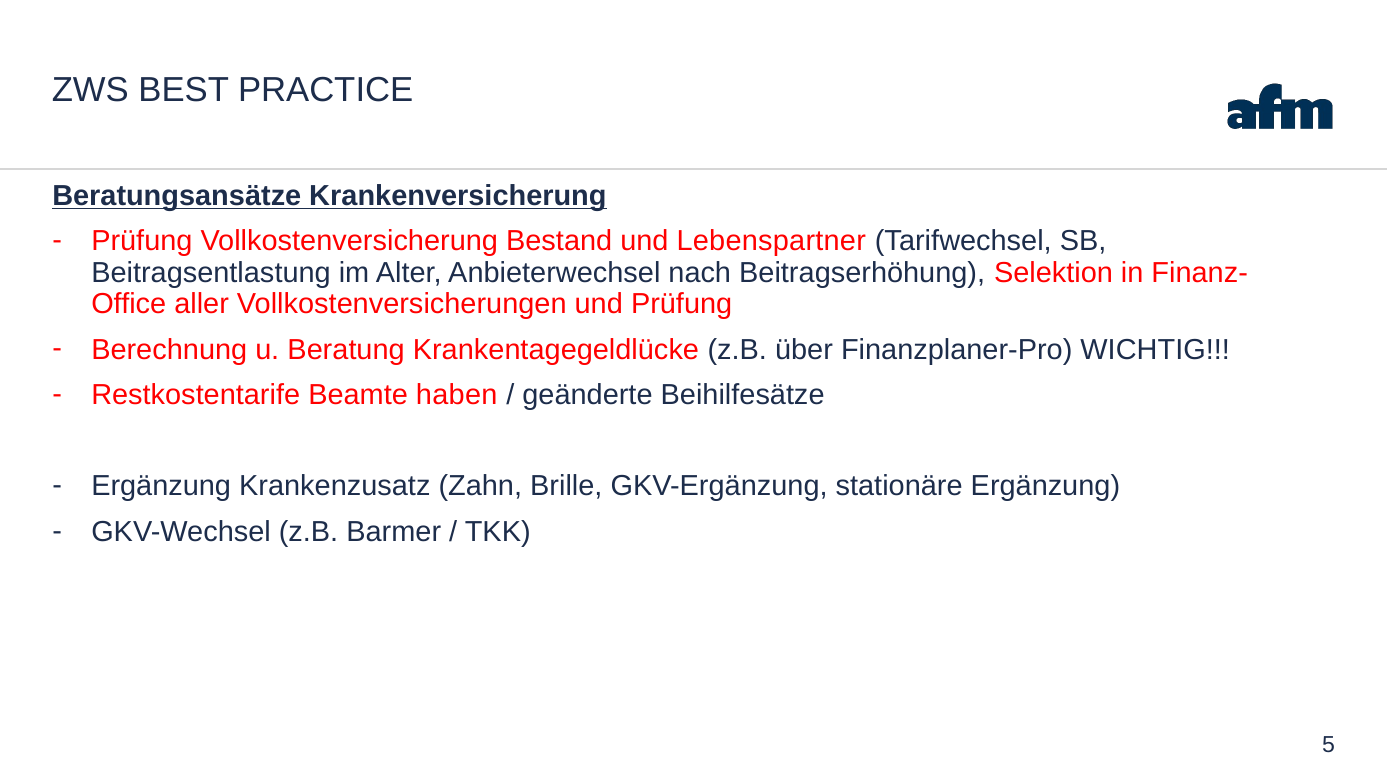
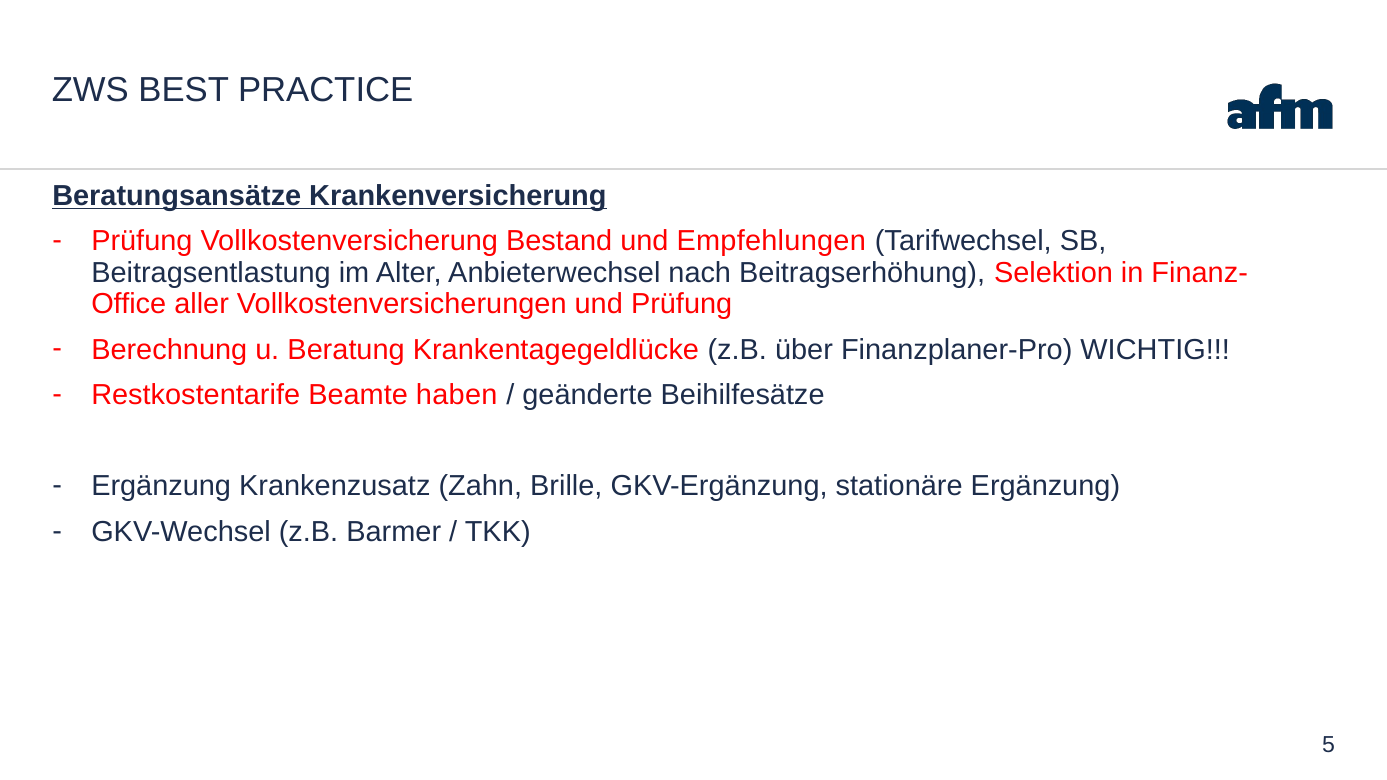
Lebenspartner: Lebenspartner -> Empfehlungen (771, 241)
